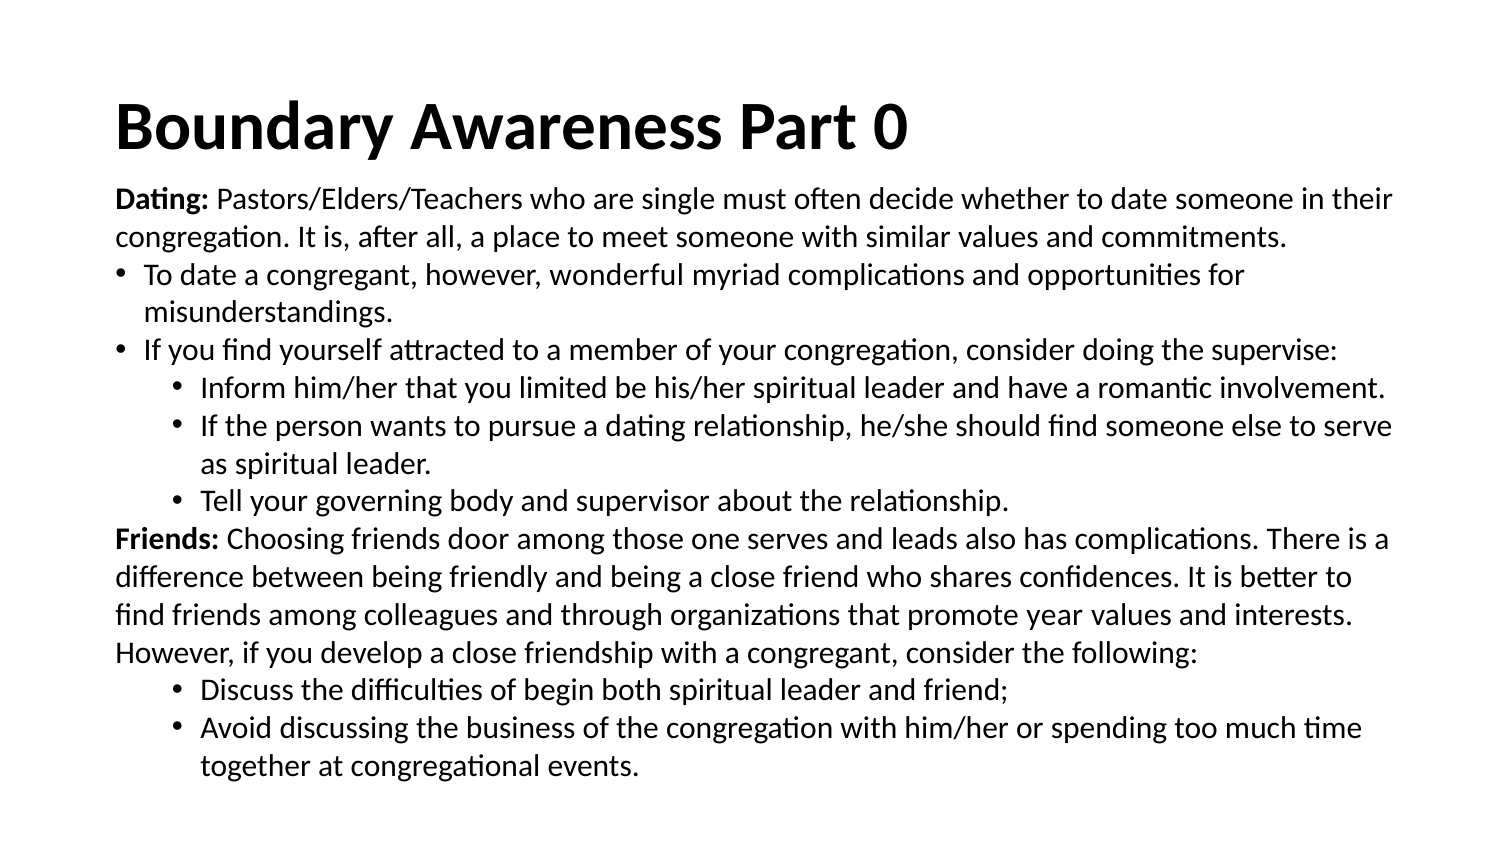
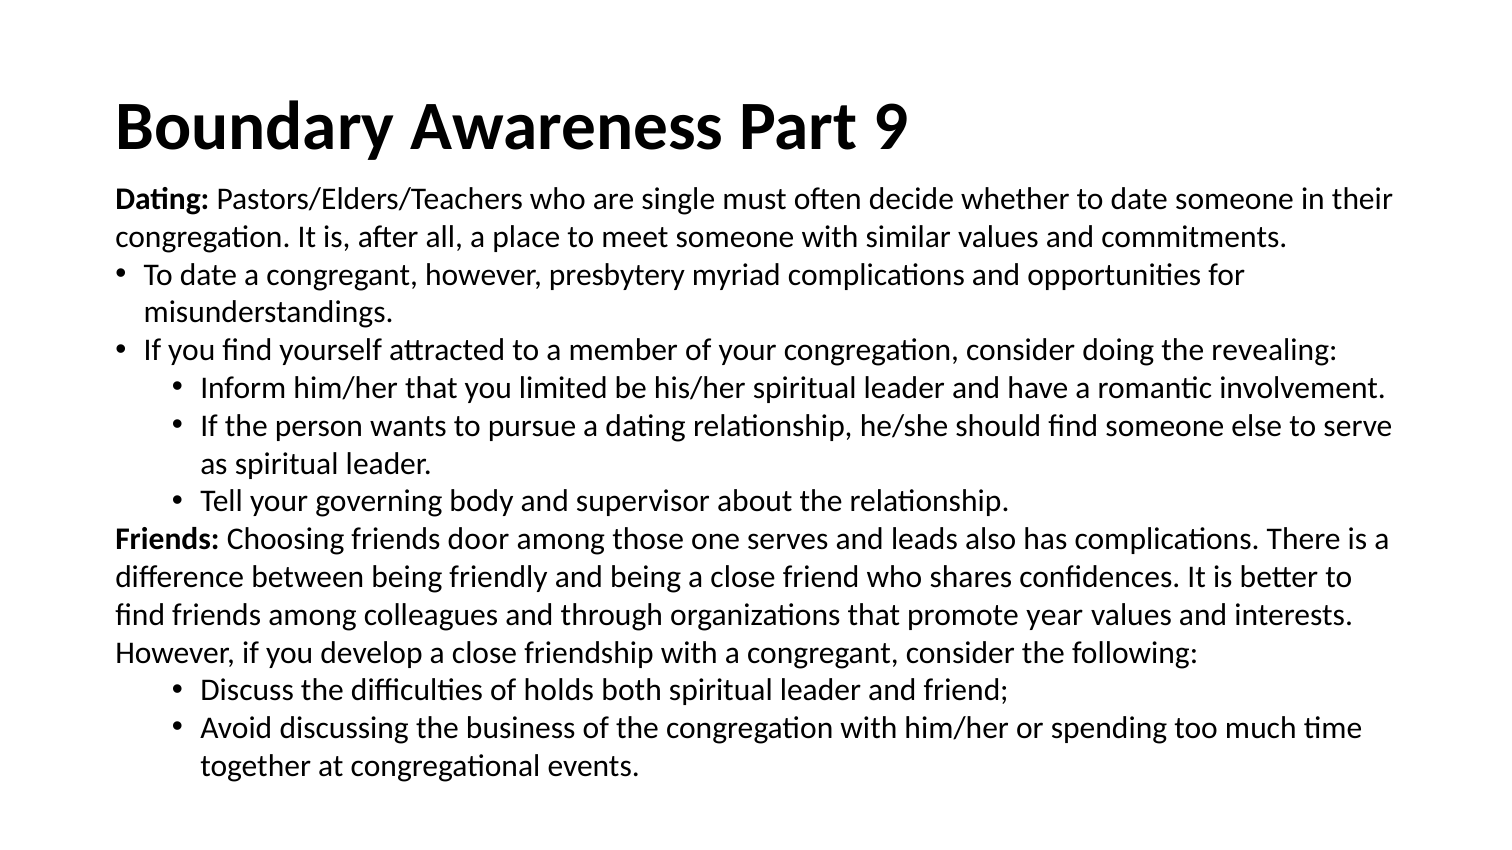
0: 0 -> 9 (891, 127)
wonderful: wonderful -> presbytery (617, 275)
supervise: supervise -> revealing (1274, 351)
begin: begin -> holds (559, 691)
